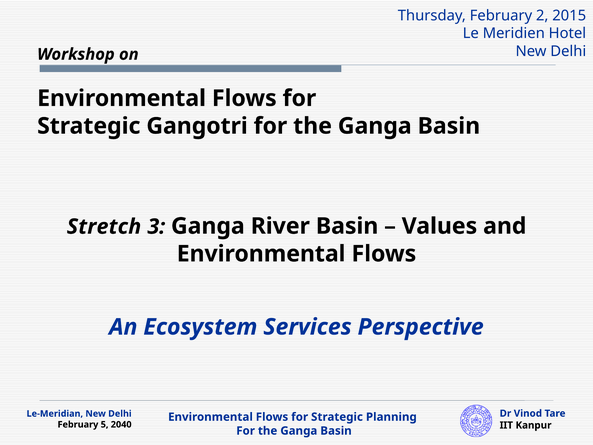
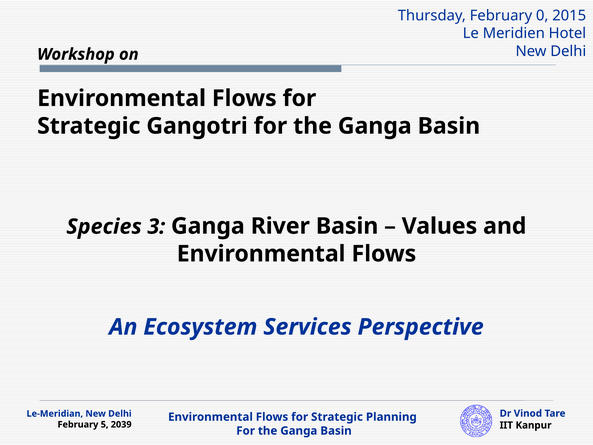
2: 2 -> 0 (542, 16)
Stretch: Stretch -> Species (104, 227)
2040: 2040 -> 2039 (121, 424)
